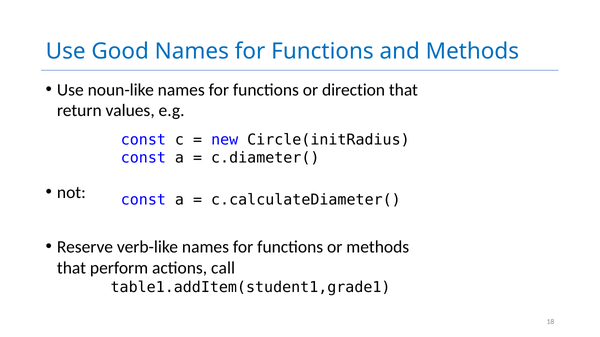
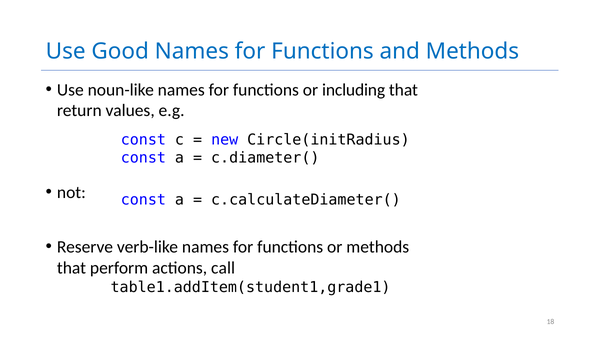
direction: direction -> including (354, 90)
